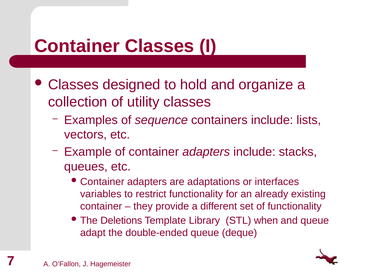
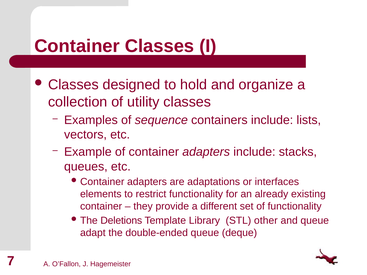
variables: variables -> elements (101, 194)
when: when -> other (266, 221)
